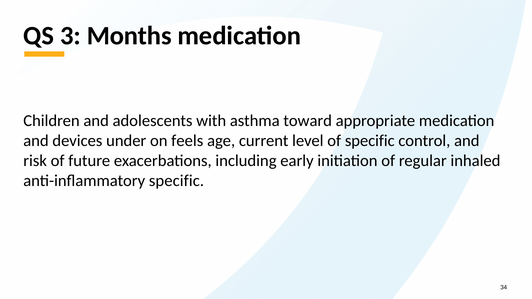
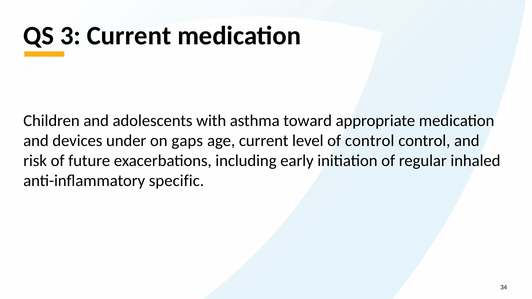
3 Months: Months -> Current (129, 36)
feels: feels -> gaps (187, 141)
of specific: specific -> control (370, 141)
